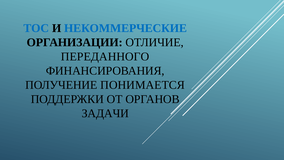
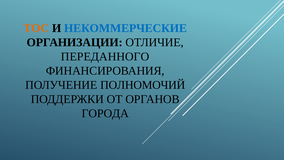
ТОС colour: blue -> orange (36, 28)
ПОНИМАЕТСЯ: ПОНИМАЕТСЯ -> ПОЛНОМОЧИЙ (143, 85)
ЗАДАЧИ: ЗАДАЧИ -> ГОРОДА (105, 113)
